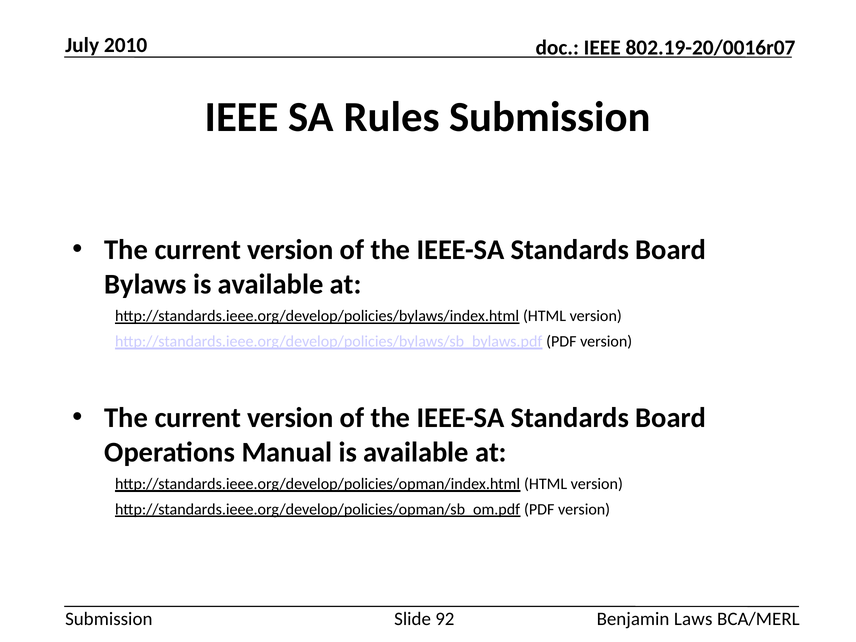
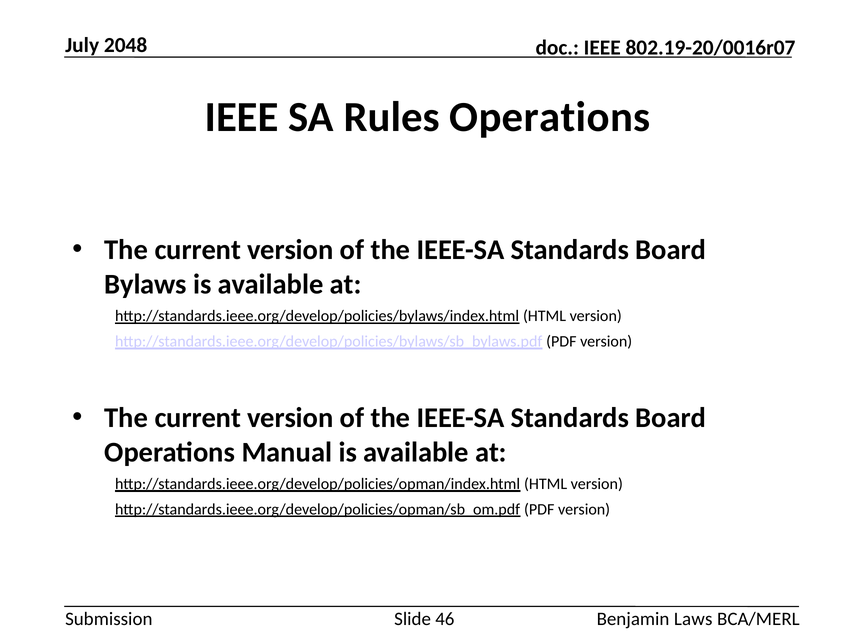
2010: 2010 -> 2048 (126, 45)
Rules Submission: Submission -> Operations (550, 117)
92: 92 -> 46 (445, 619)
